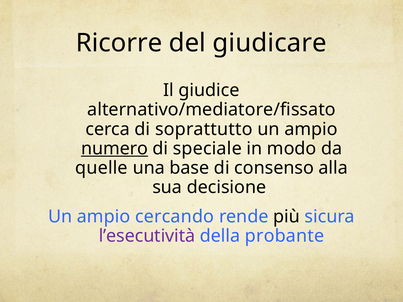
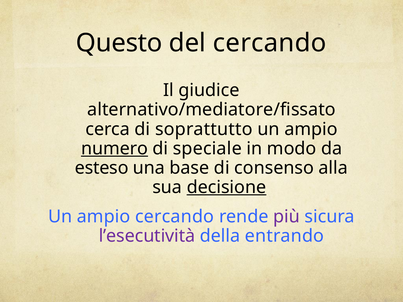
Ricorre: Ricorre -> Questo (119, 43)
del giudicare: giudicare -> cercando (270, 43)
quelle: quelle -> esteso (102, 168)
decisione underline: none -> present (226, 187)
più colour: black -> purple (287, 217)
probante: probante -> entrando (285, 236)
